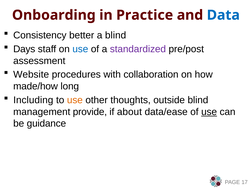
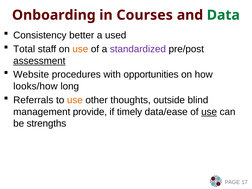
Practice: Practice -> Courses (145, 15)
Data colour: blue -> green (223, 15)
a blind: blind -> used (116, 35)
Days: Days -> Total (24, 49)
use colour: blue -> orange (80, 49)
assessment underline: none -> present (39, 61)
collaboration: collaboration -> opportunities (151, 75)
made/how: made/how -> looks/how (35, 86)
Including: Including -> Referrals (33, 100)
about: about -> timely (130, 112)
guidance: guidance -> strengths (46, 124)
